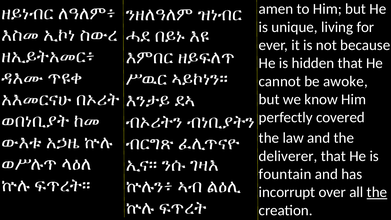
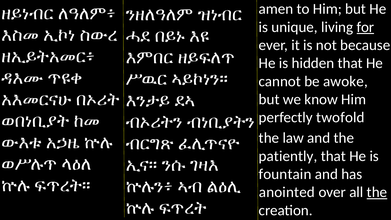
for underline: none -> present (365, 27)
covered: covered -> twofold (340, 117)
deliverer: deliverer -> patiently (288, 156)
incorrupt: incorrupt -> anointed (287, 192)
